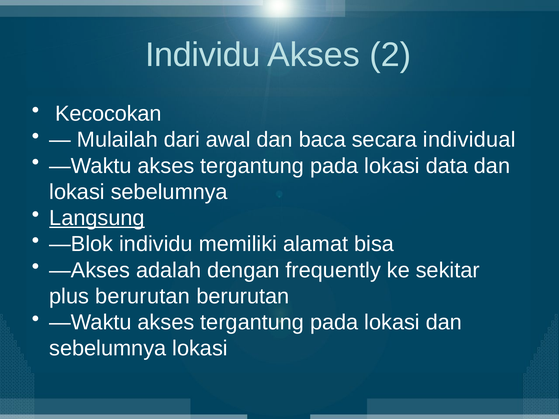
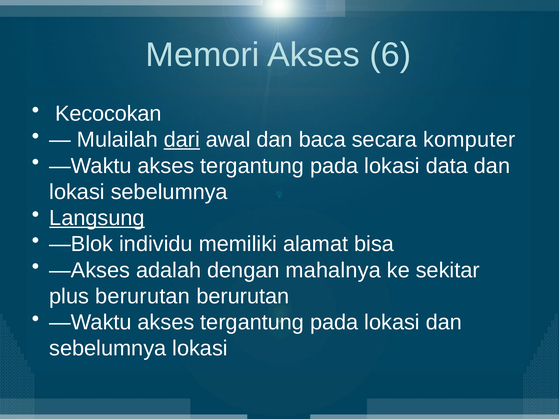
Individu: Individu -> Memori (203, 55)
2: 2 -> 6 (390, 55)
dari underline: none -> present (182, 140)
individual: individual -> komputer (469, 140)
frequently: frequently -> mahalnya (333, 270)
